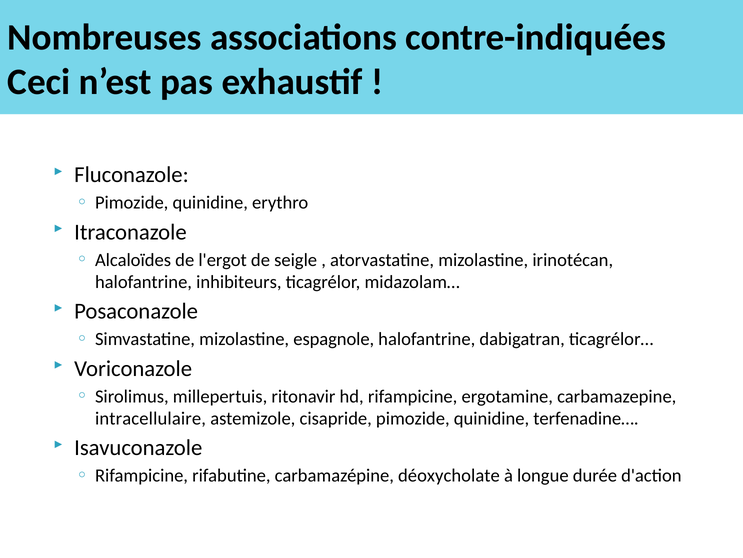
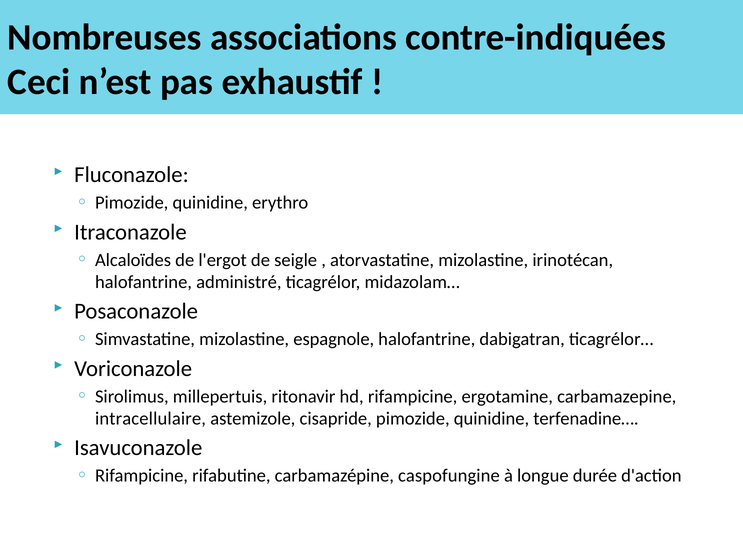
inhibiteurs: inhibiteurs -> administré (239, 282)
déoxycholate: déoxycholate -> caspofungine (449, 475)
